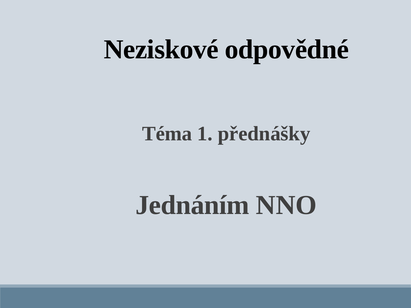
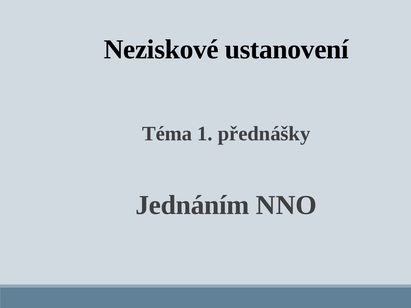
odpovědné: odpovědné -> ustanovení (287, 50)
